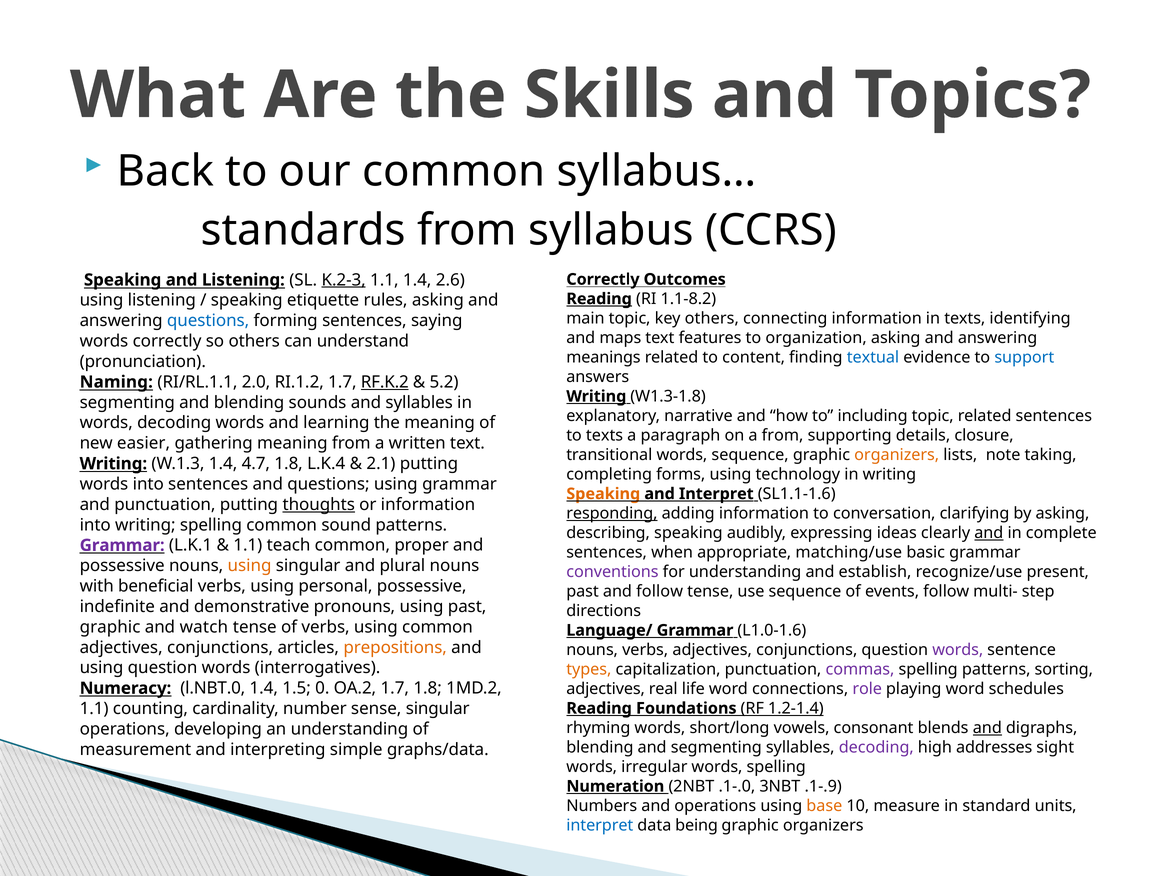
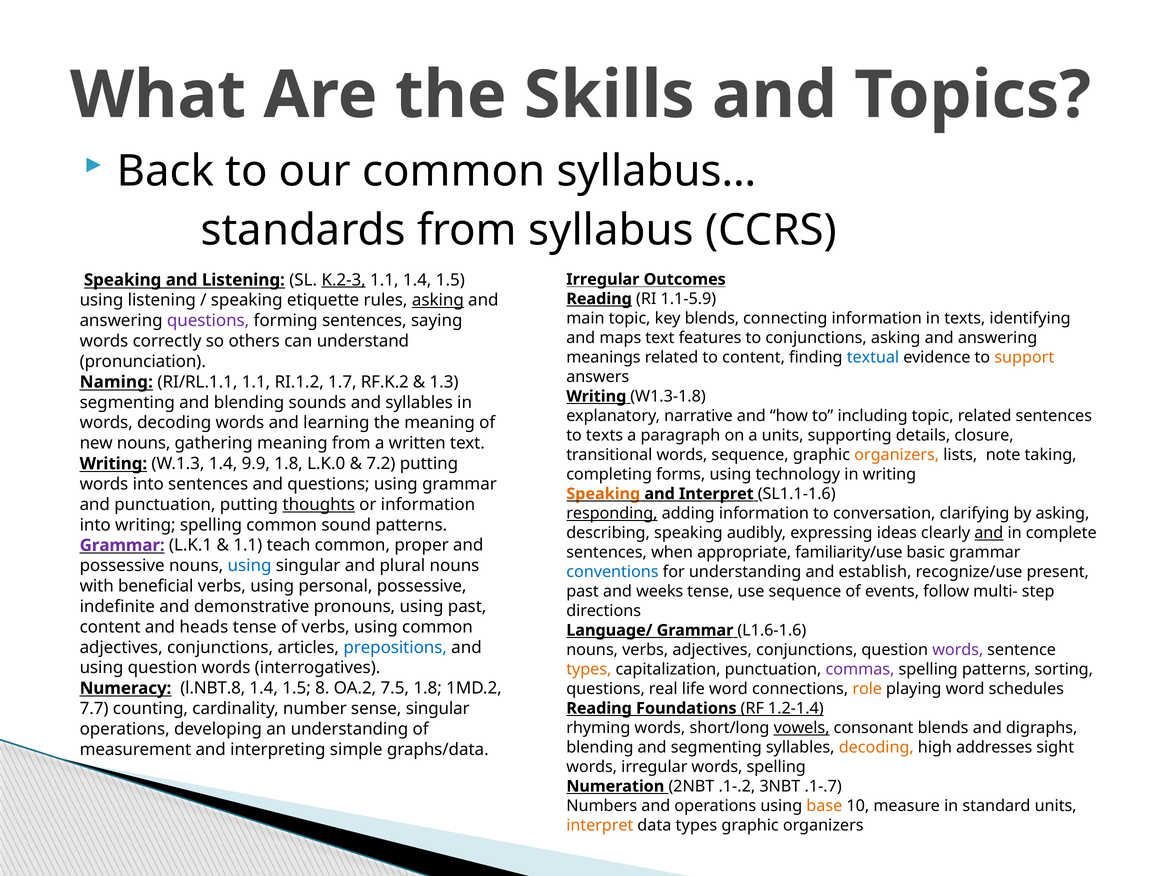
Correctly: Correctly -> Irregular (603, 279)
1.1 1.4 2.6: 2.6 -> 1.5 (450, 280)
asking underline: none -> present (438, 300)
1.1-8.2: 1.1-8.2 -> 1.1-5.9 (688, 299)
key others: others -> blends (712, 318)
questions colour: blue -> purple (208, 321)
to organization: organization -> conjunctions (816, 338)
support colour: blue -> orange (1024, 357)
RI/RL.1.1 2.0: 2.0 -> 1.1 (256, 382)
RF.K.2 underline: present -> none (385, 382)
5.2: 5.2 -> 1.3 (444, 382)
a from: from -> units (783, 435)
new easier: easier -> nouns (144, 443)
4.7: 4.7 -> 9.9 (256, 464)
L.K.4: L.K.4 -> L.K.0 (326, 464)
2.1: 2.1 -> 7.2 (381, 464)
matching/use: matching/use -> familiarity/use (849, 552)
using colour: orange -> blue (250, 566)
conventions colour: purple -> blue (612, 572)
and follow: follow -> weeks (660, 591)
graphic: graphic -> content (110, 627)
watch: watch -> heads (204, 627)
L1.0-1.6: L1.0-1.6 -> L1.6-1.6 (772, 630)
prepositions colour: orange -> blue (395, 647)
adjectives: adjectives -> questions (606, 689)
role colour: purple -> orange (867, 689)
l.NBT.0: l.NBT.0 -> l.NBT.8 (213, 688)
0: 0 -> 8 (322, 688)
OA.2 1.7: 1.7 -> 7.5 (395, 688)
1.1: 1.1 -> 7.7 (94, 709)
vowels underline: none -> present (802, 728)
and underline: present -> none (987, 728)
decoding colour: purple -> orange (876, 747)
.1-.0: .1-.0 -> .1-.2 (737, 786)
.1-.9: .1-.9 -> .1-.7 (823, 786)
interpret colour: blue -> orange (600, 825)
data being: being -> types (696, 825)
